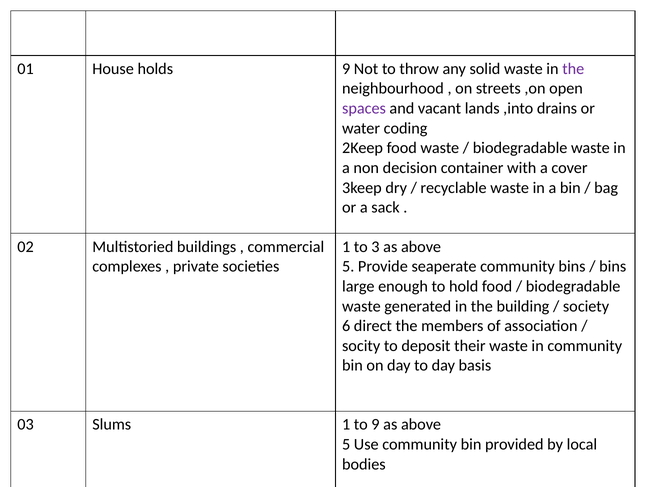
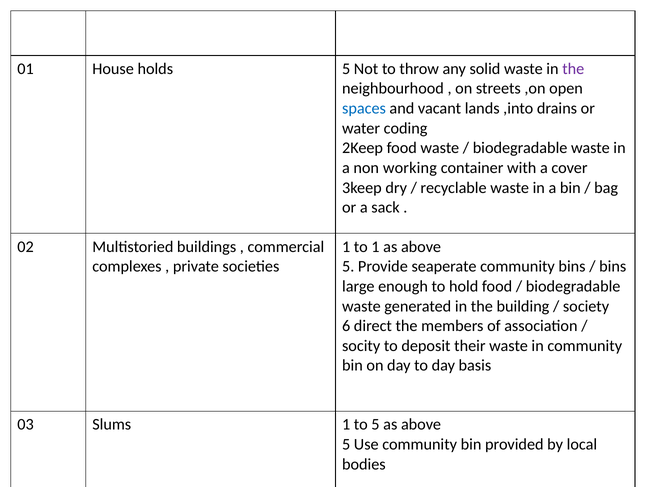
holds 9: 9 -> 5 (346, 69)
spaces colour: purple -> blue (364, 108)
decision: decision -> working (410, 168)
to 3: 3 -> 1 (375, 247)
to 9: 9 -> 5 (375, 424)
